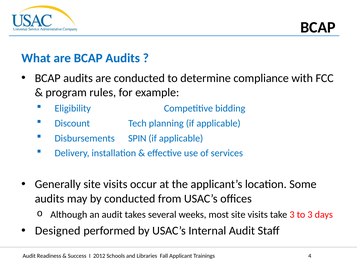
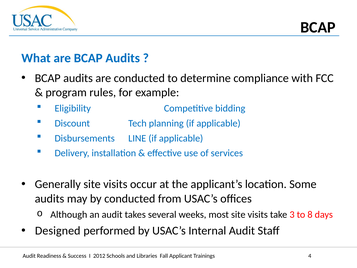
SPIN: SPIN -> LINE (137, 138)
to 3: 3 -> 8 (310, 214)
